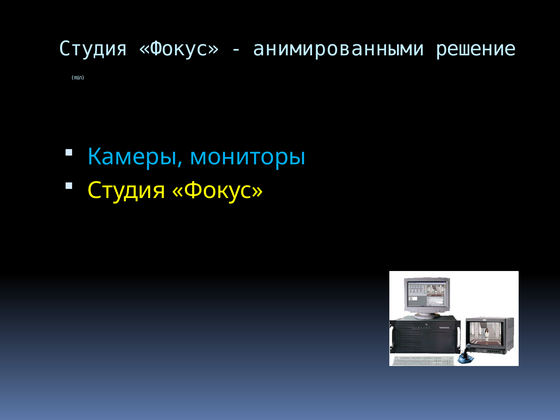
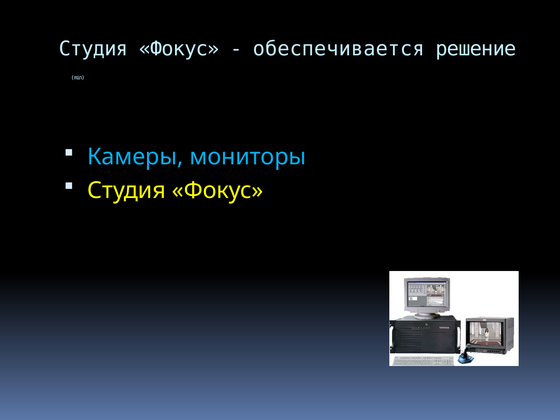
анимированными: анимированными -> обеспечивается (339, 49)
